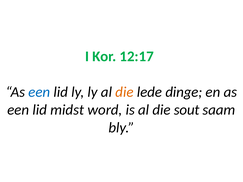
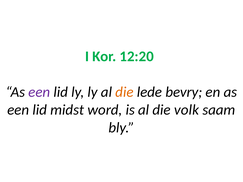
12:17: 12:17 -> 12:20 (137, 57)
een colour: blue -> purple (39, 92)
dinge: dinge -> bevry (184, 92)
sout: sout -> volk (187, 110)
